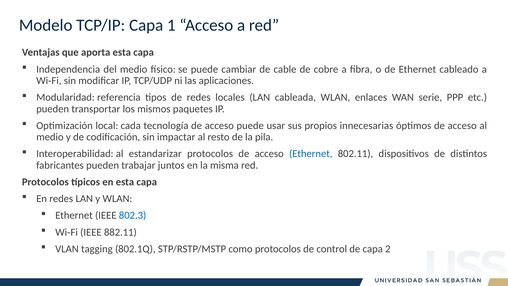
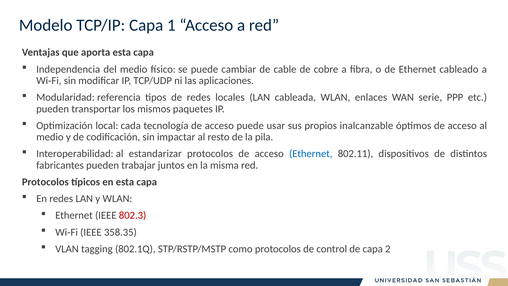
innecesarias: innecesarias -> inalcanzable (366, 125)
802.3 colour: blue -> red (133, 215)
882.11: 882.11 -> 358.35 (120, 232)
